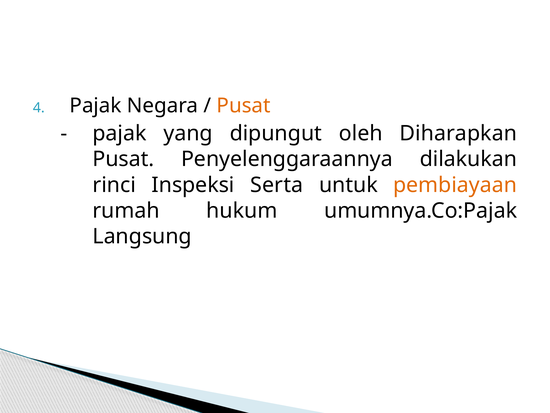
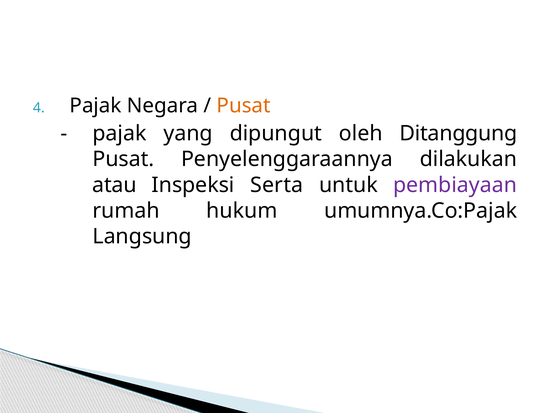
Diharapkan: Diharapkan -> Ditanggung (458, 133)
rinci: rinci -> atau (114, 185)
pembiayaan colour: orange -> purple (455, 185)
